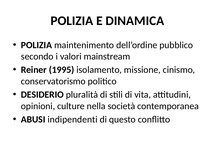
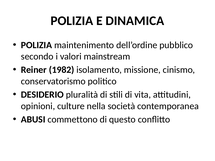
1995: 1995 -> 1982 (62, 70)
indipendenti: indipendenti -> commettono (73, 120)
